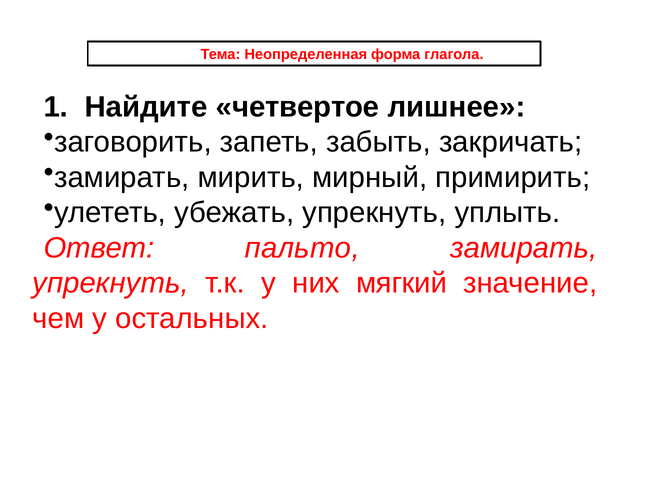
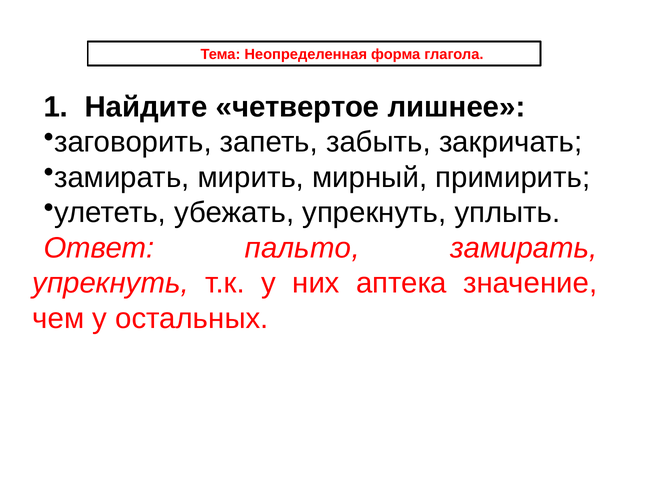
мягкий: мягкий -> аптека (401, 283)
